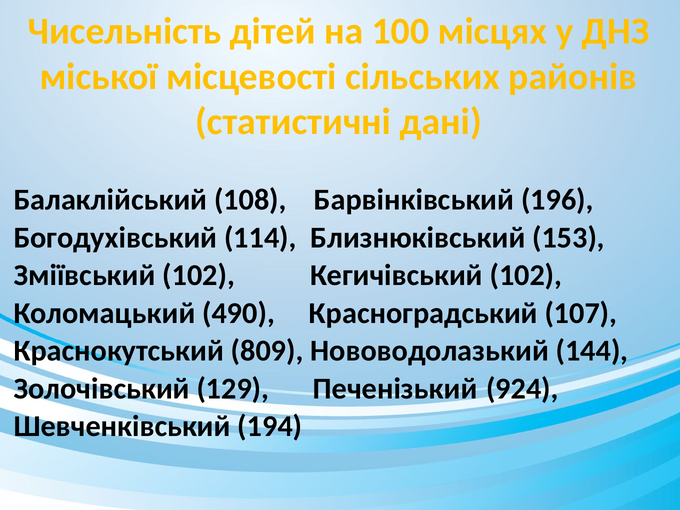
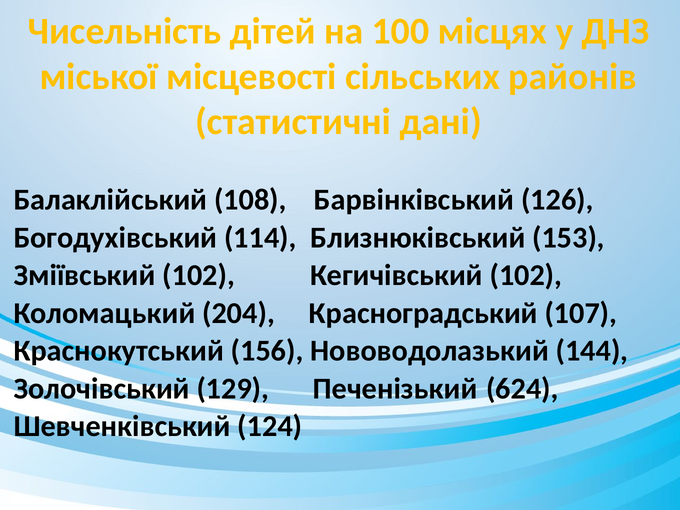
196: 196 -> 126 (557, 200)
490: 490 -> 204 (239, 313)
809: 809 -> 156 (267, 351)
924: 924 -> 624 (522, 389)
194: 194 -> 124 (270, 427)
